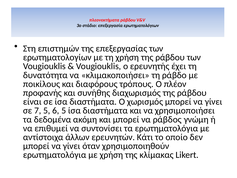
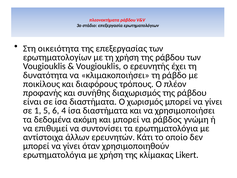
επιστημών: επιστημών -> οικειότητα (59, 48)
7: 7 -> 1 (38, 110)
6 5: 5 -> 4 (64, 110)
